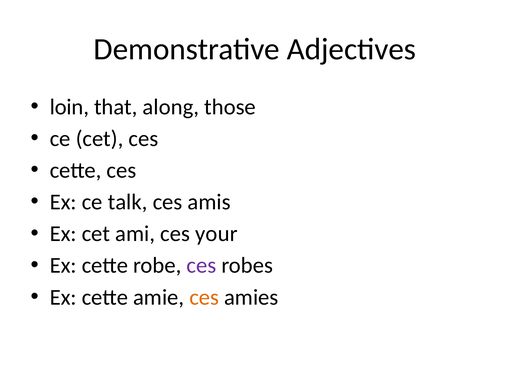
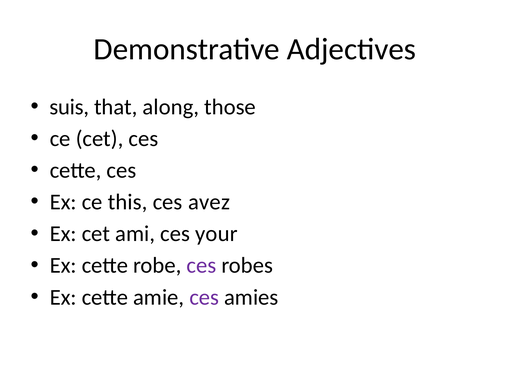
loin: loin -> suis (69, 107)
talk: talk -> this (128, 202)
amis: amis -> avez (209, 202)
ces colour: orange -> purple (204, 298)
